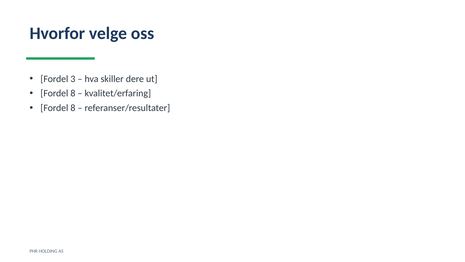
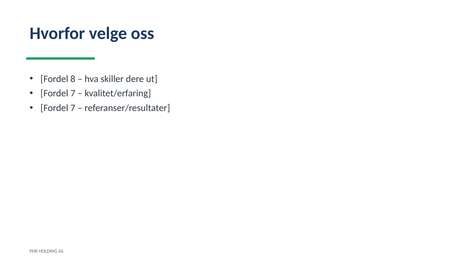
3: 3 -> 8 (73, 79)
8: 8 -> 7 (73, 93)
8: 8 -> 7 (73, 108)
